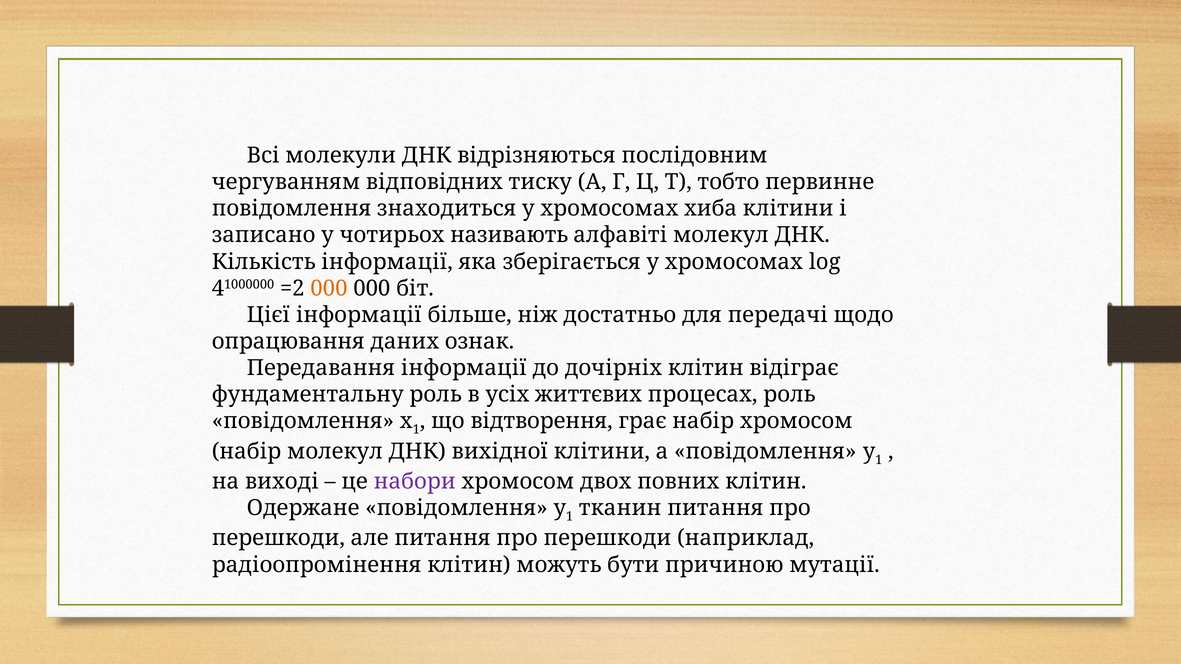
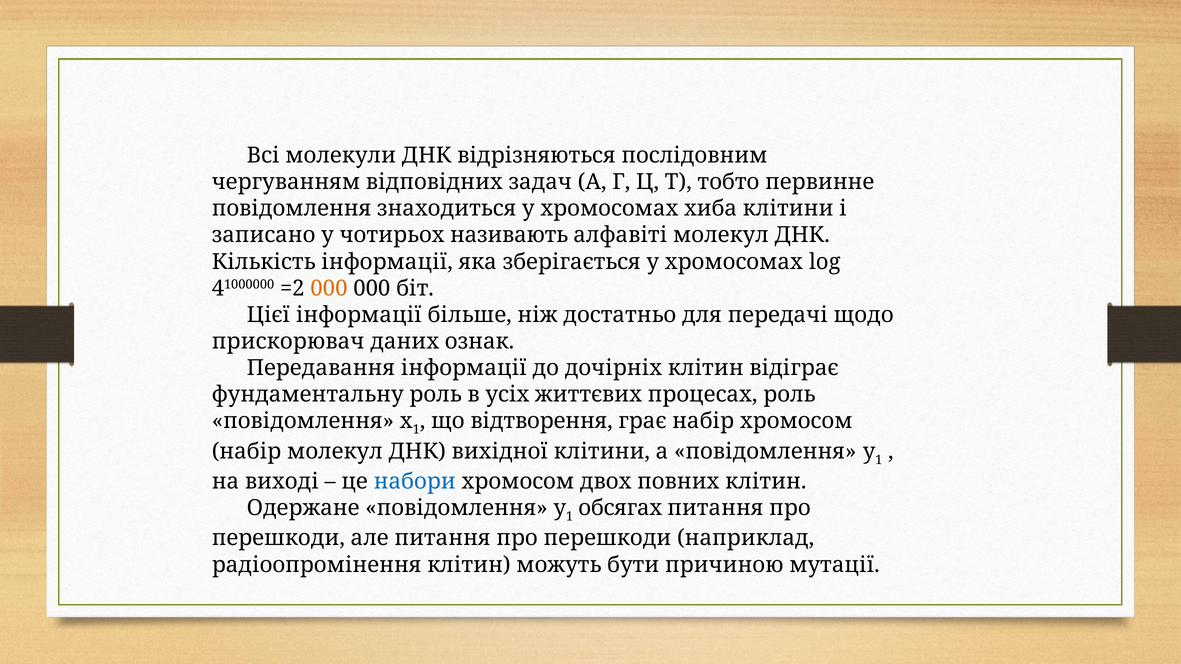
тиску: тиску -> задач (540, 182)
опрацювання: опрацювання -> прискорювач (288, 342)
набори colour: purple -> blue (415, 482)
тканин: тканин -> обсягах (620, 508)
